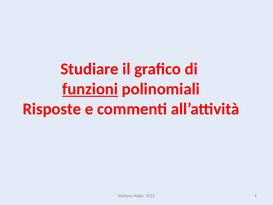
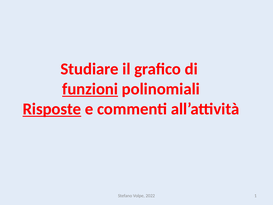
Risposte underline: none -> present (52, 109)
